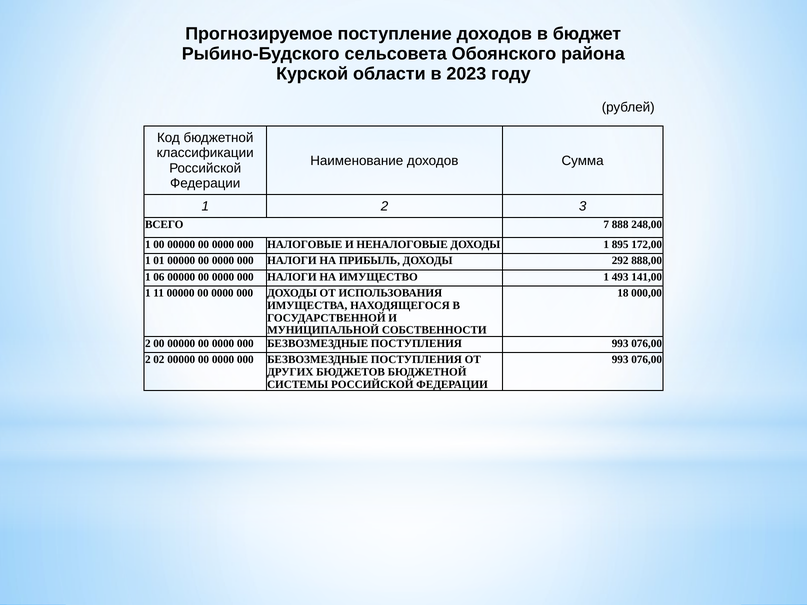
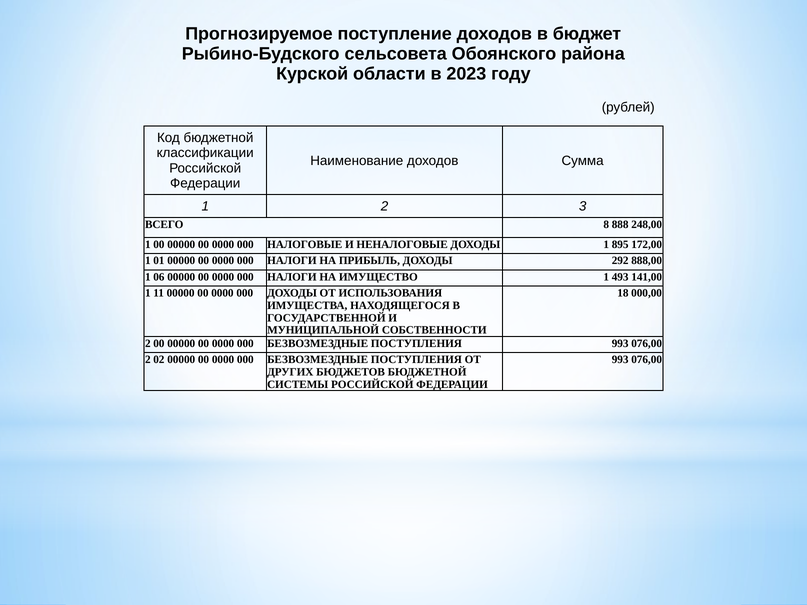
7: 7 -> 8 (606, 225)
